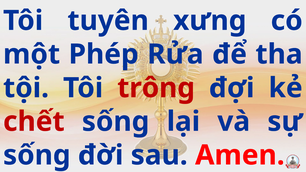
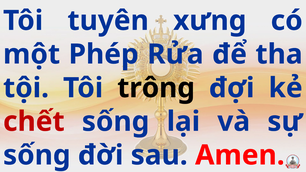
trông colour: red -> black (156, 88)
